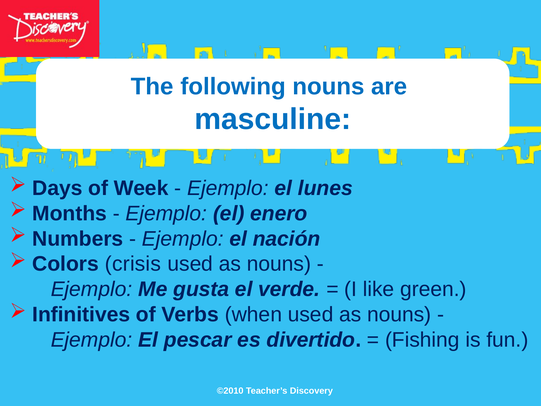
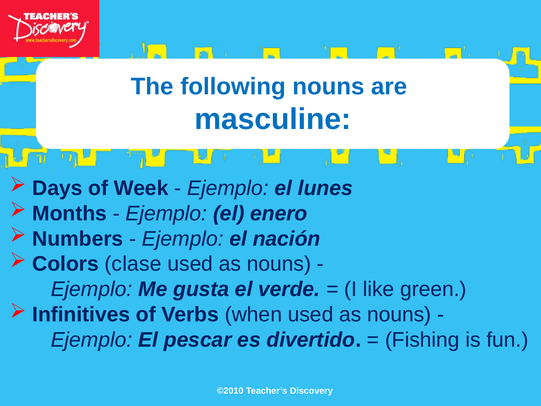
crisis: crisis -> clase (133, 264)
